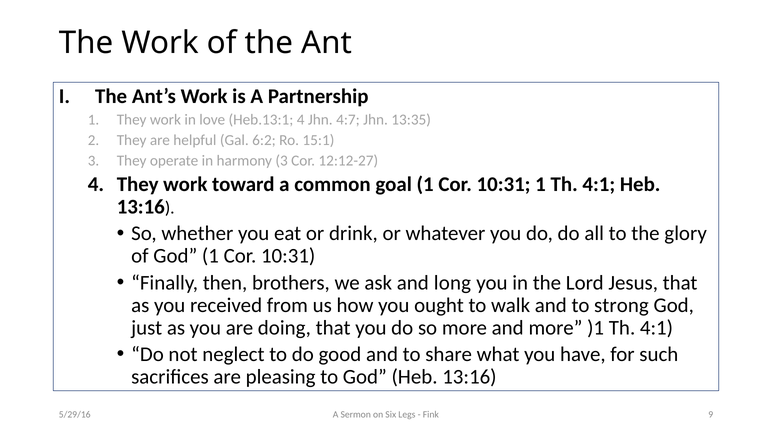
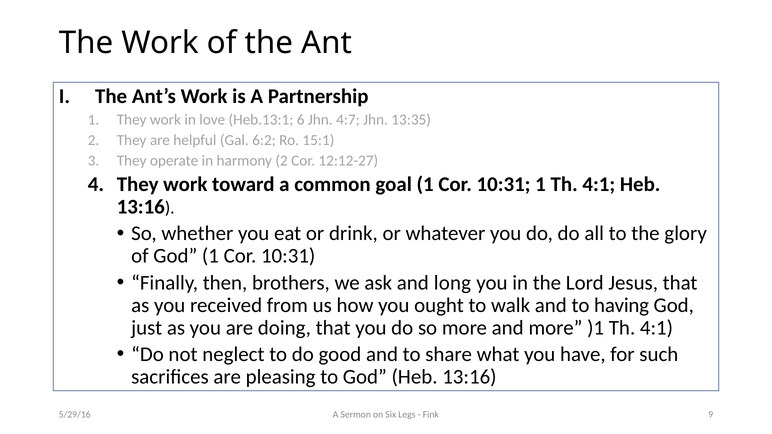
Heb.13:1 4: 4 -> 6 (301, 120)
harmony 3: 3 -> 2 (282, 161)
strong: strong -> having (622, 305)
